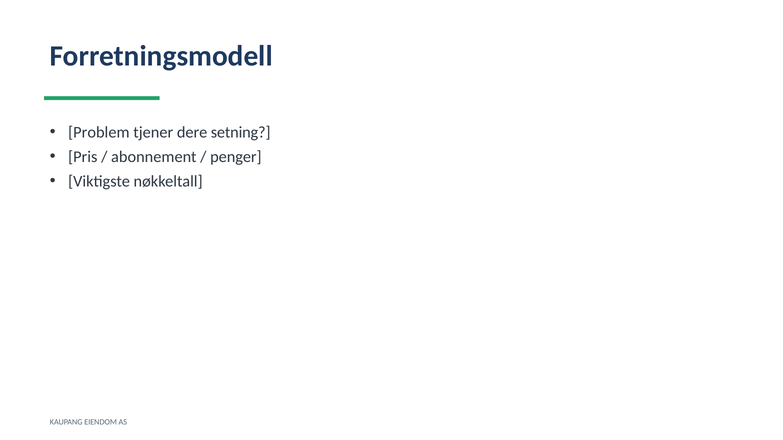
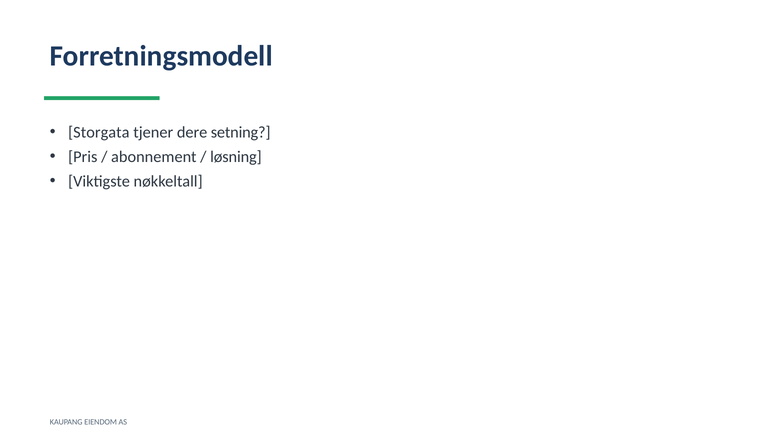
Problem: Problem -> Storgata (99, 133)
penger: penger -> løsning (236, 157)
